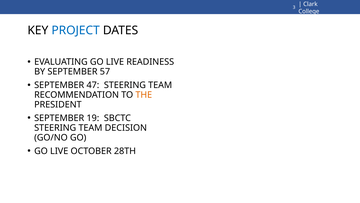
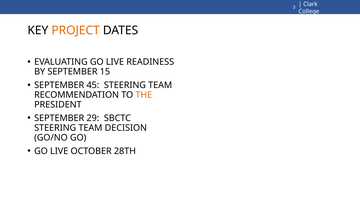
PROJECT colour: blue -> orange (76, 30)
57: 57 -> 15 (105, 71)
47: 47 -> 45 (93, 85)
19: 19 -> 29 (93, 118)
